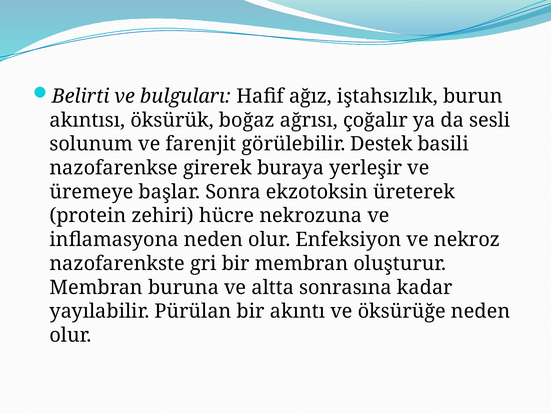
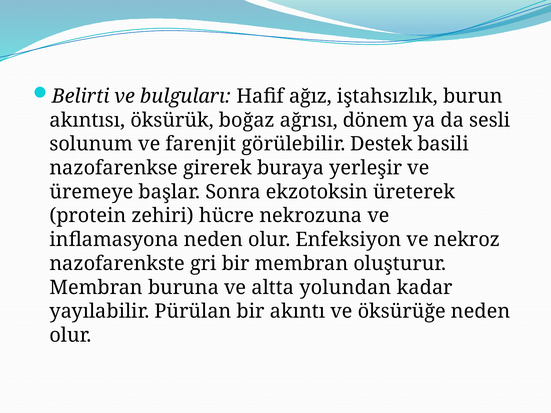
çoğalır: çoğalır -> dönem (376, 120)
sonrasına: sonrasına -> yolundan (345, 288)
